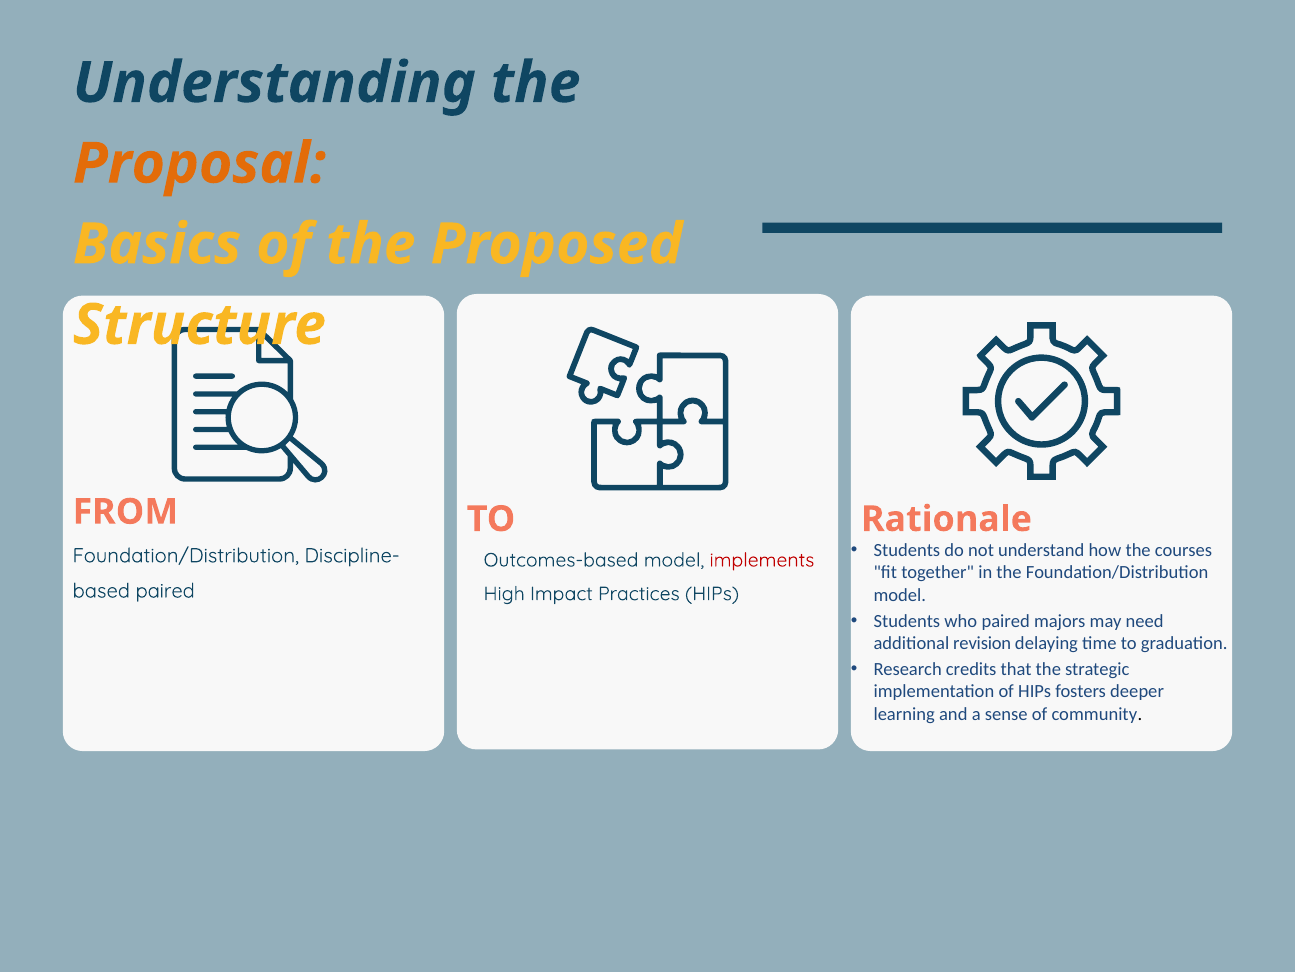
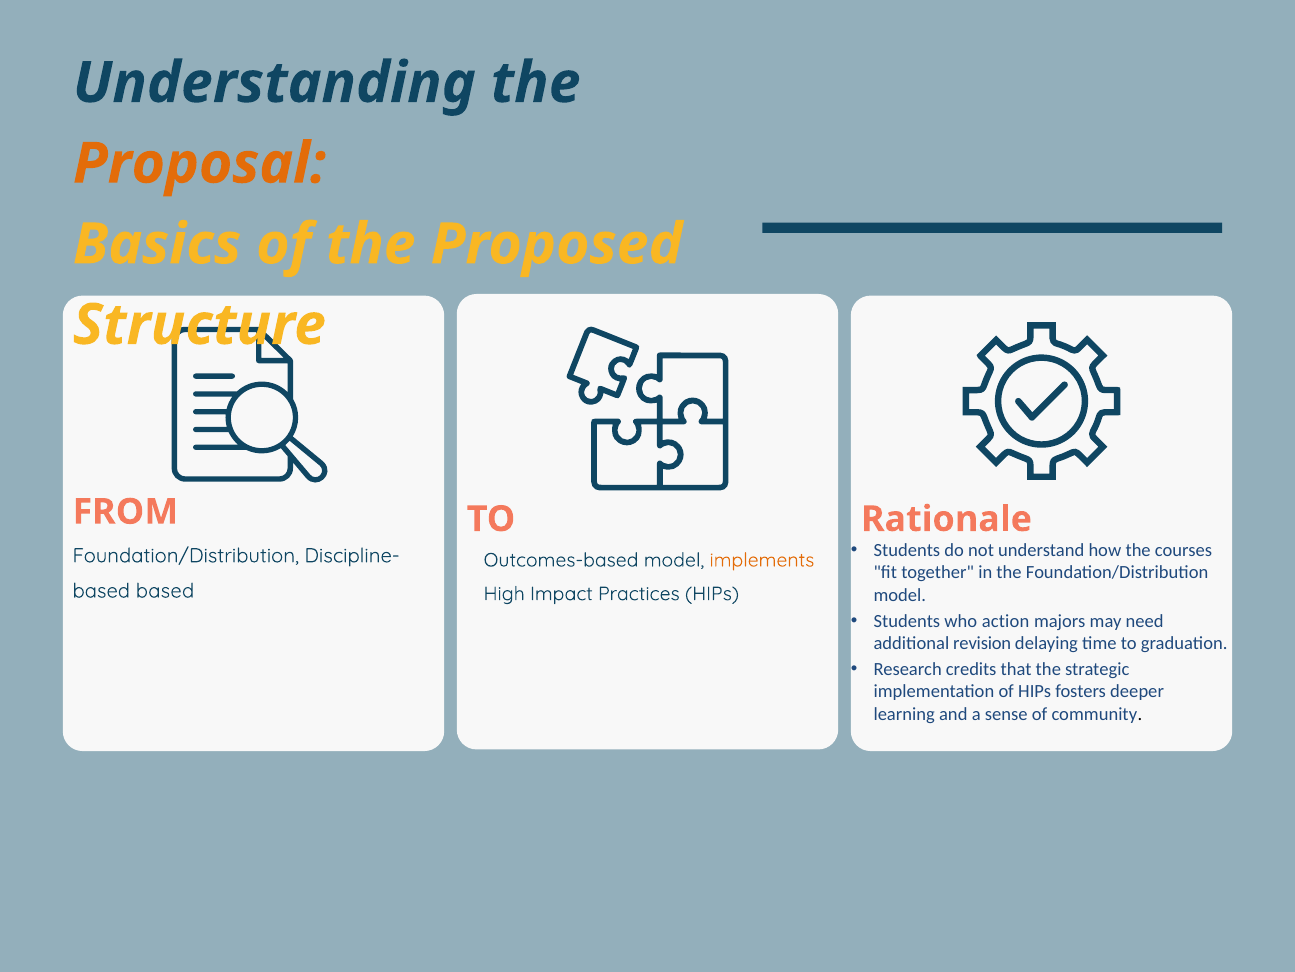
implements colour: red -> orange (762, 560)
paired: paired -> based (165, 590)
who paired: paired -> action (1006, 621)
